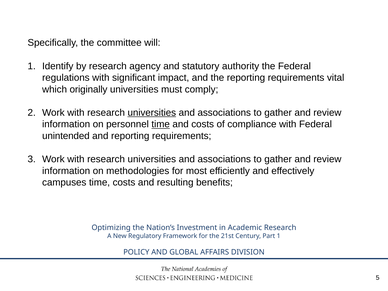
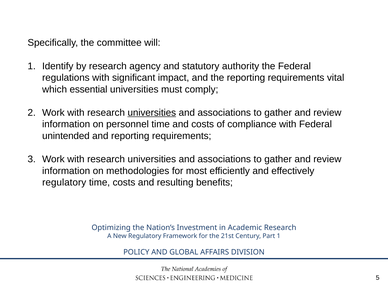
originally: originally -> essential (89, 89)
time underline: present -> none (161, 124)
campuses: campuses -> regulatory (64, 182)
